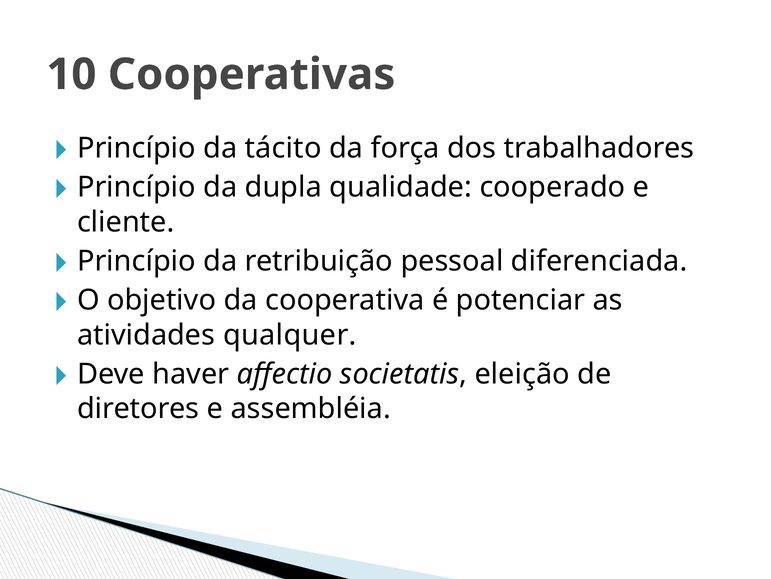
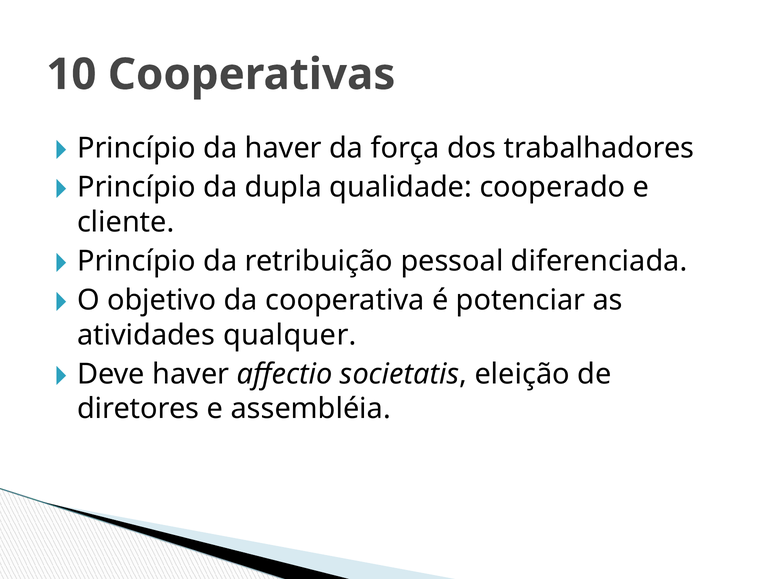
da tácito: tácito -> haver (283, 148)
